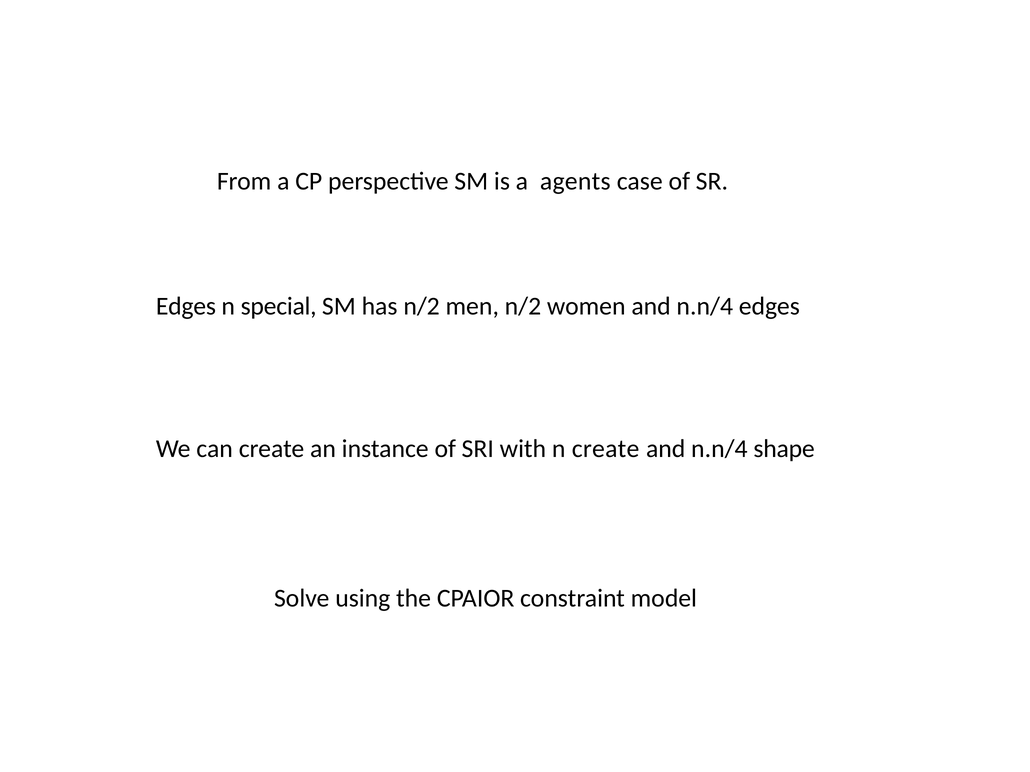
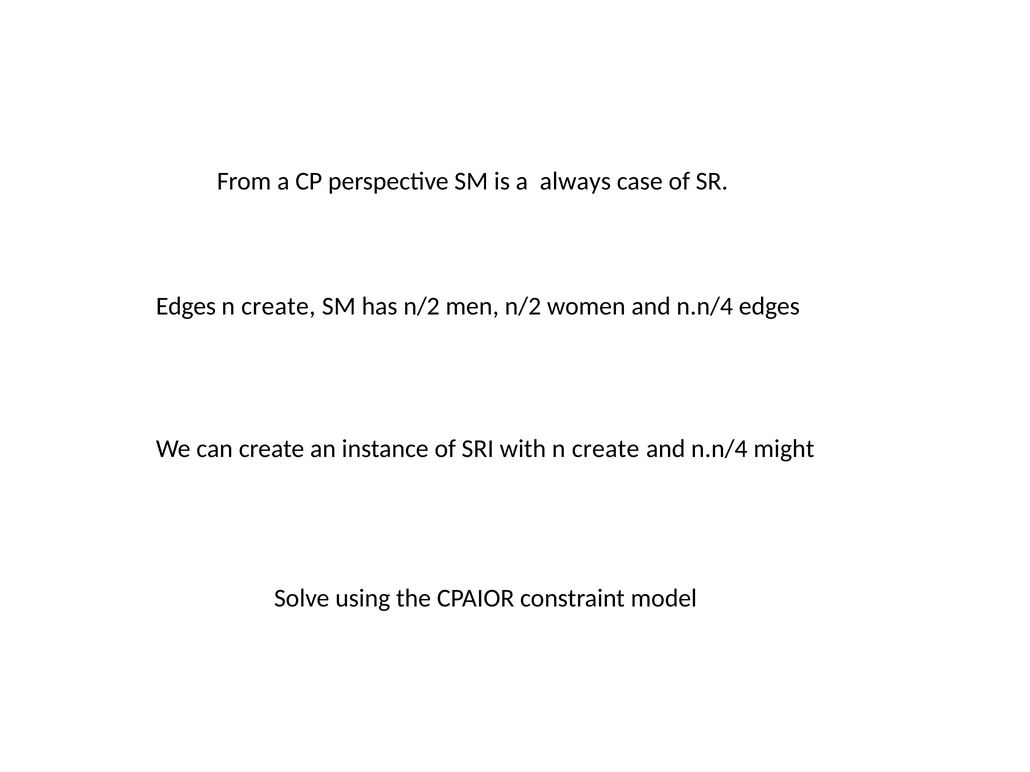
agents: agents -> always (575, 181)
special: special -> create (278, 307)
shape: shape -> might (784, 449)
